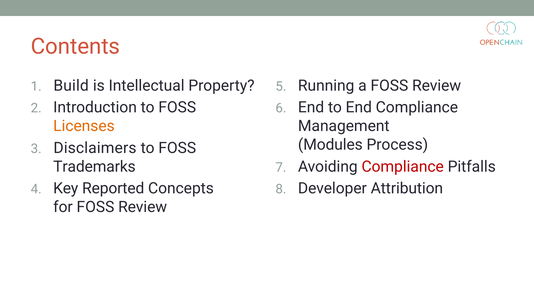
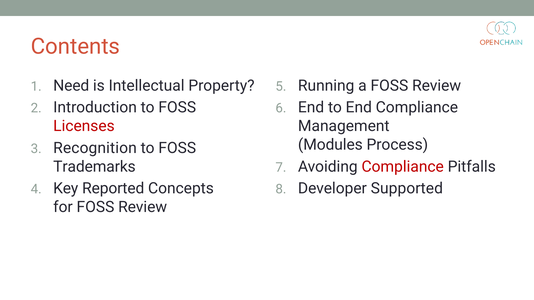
Build: Build -> Need (71, 86)
Licenses colour: orange -> red (84, 126)
Disclaimers: Disclaimers -> Recognition (95, 148)
Attribution: Attribution -> Supported (407, 189)
